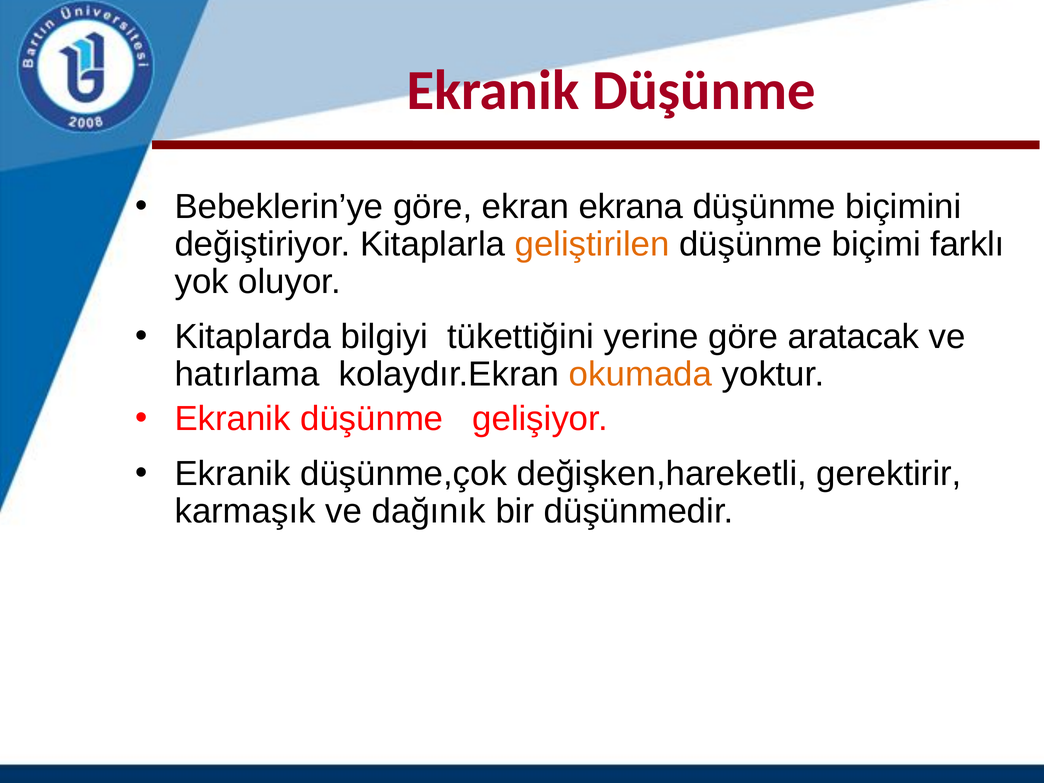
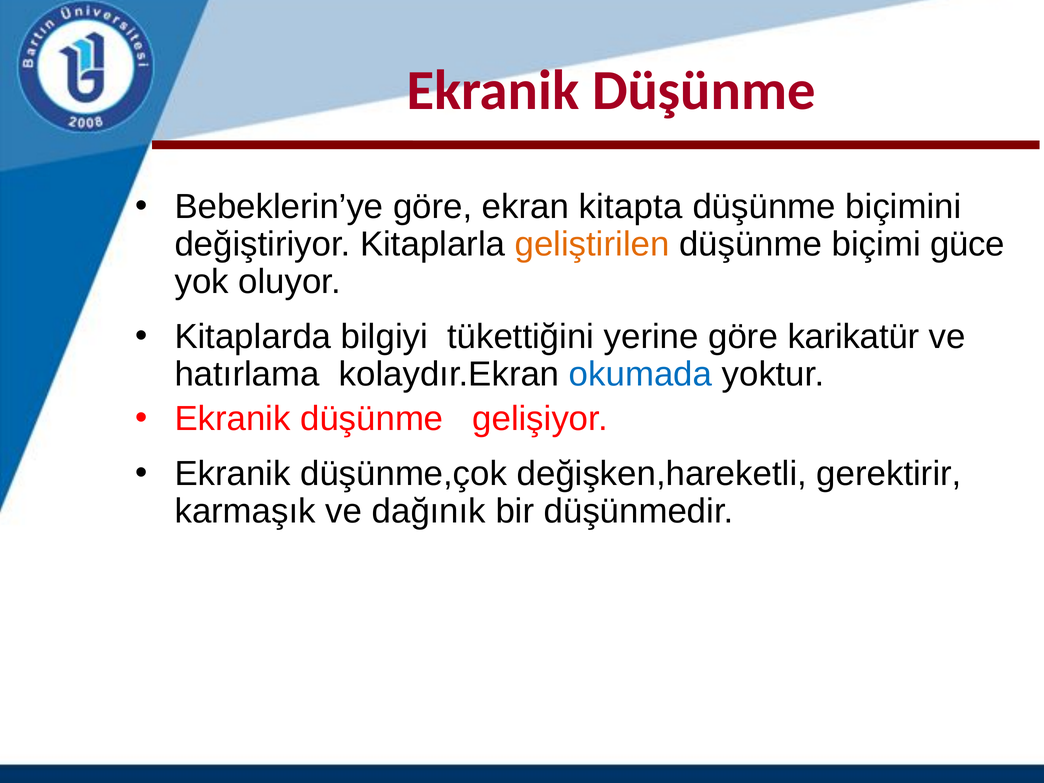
ekrana: ekrana -> kitapta (631, 207)
farklı: farklı -> güce (967, 244)
aratacak: aratacak -> karikatür (853, 337)
okumada colour: orange -> blue (641, 374)
